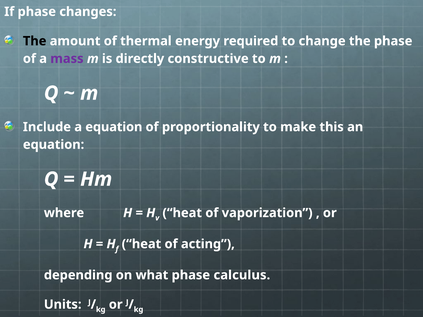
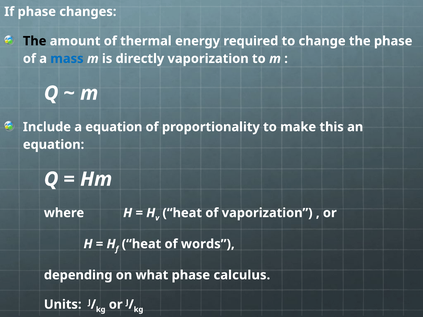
mass colour: purple -> blue (67, 59)
directly constructive: constructive -> vaporization (208, 59)
acting: acting -> words (208, 244)
